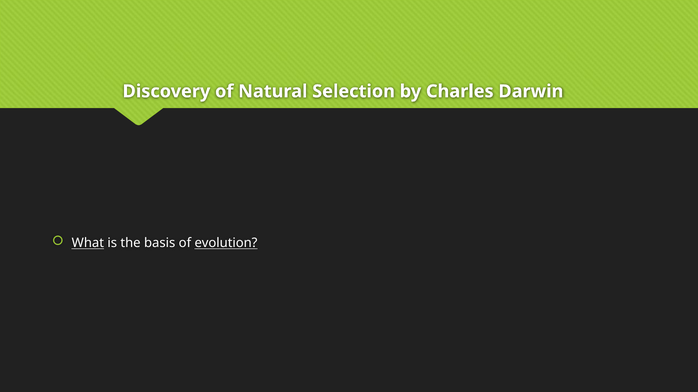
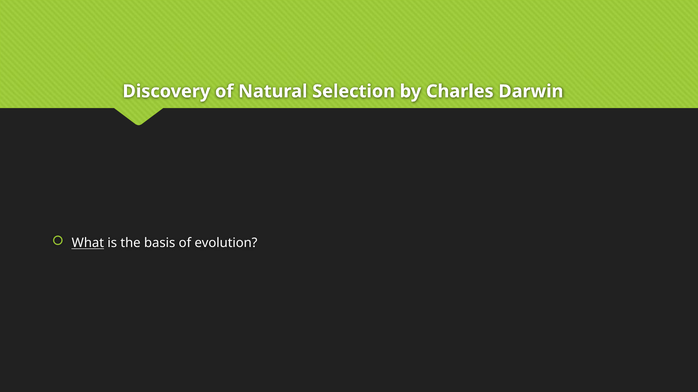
evolution underline: present -> none (226, 244)
